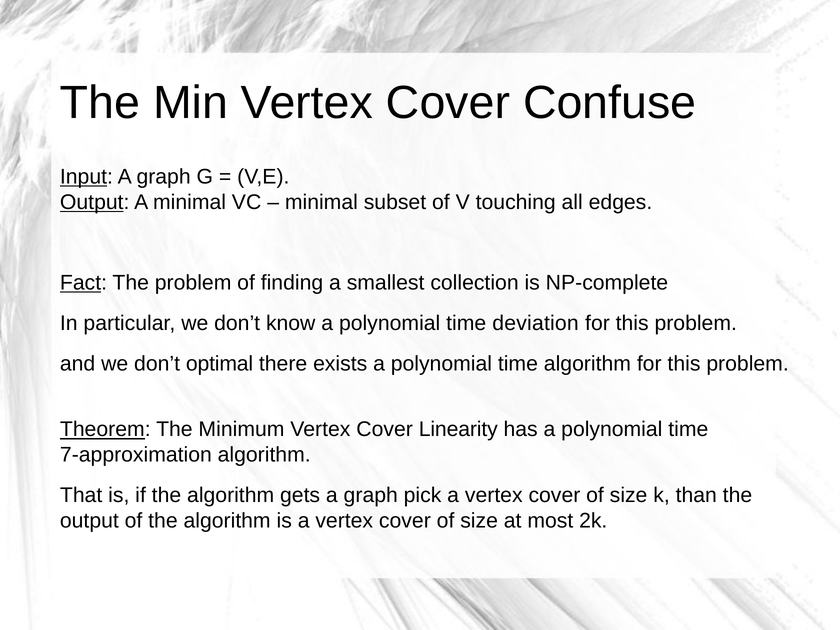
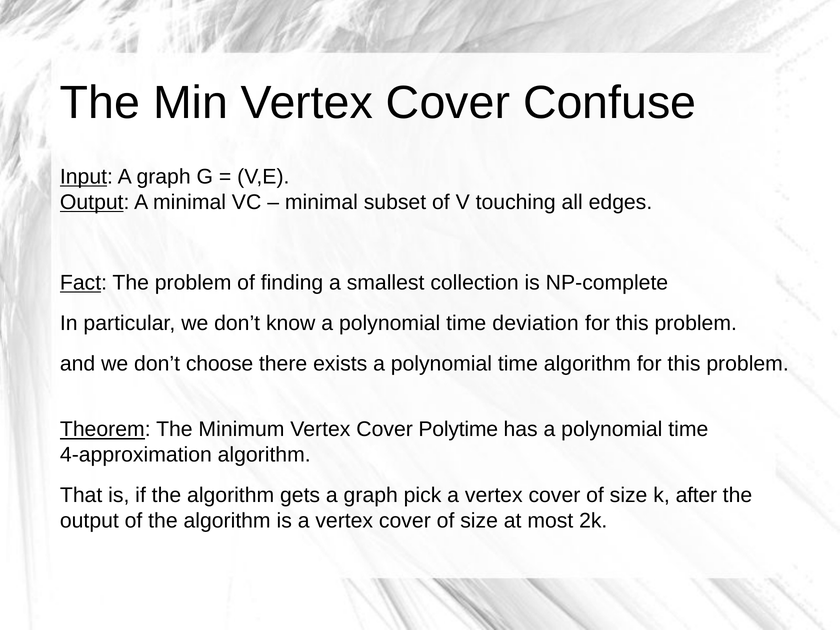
optimal: optimal -> choose (220, 364)
Linearity: Linearity -> Polytime (458, 429)
7-approximation: 7-approximation -> 4-approximation (136, 455)
than: than -> after (696, 495)
